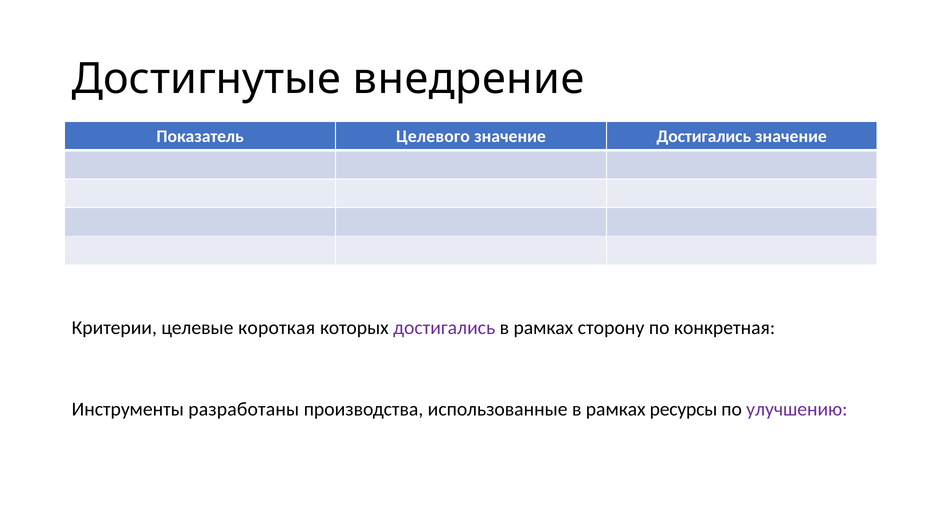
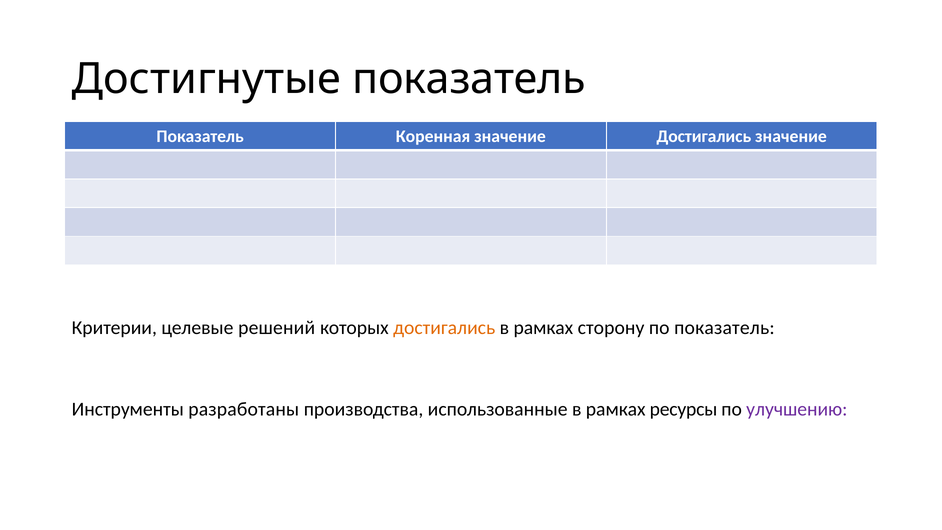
Достигнутые внедрение: внедрение -> показатель (469, 79)
Целевого: Целевого -> Коренная (433, 136)
короткая: короткая -> решений (277, 328)
достигались colour: purple -> orange (444, 328)
по конкретная: конкретная -> показатель (724, 328)
